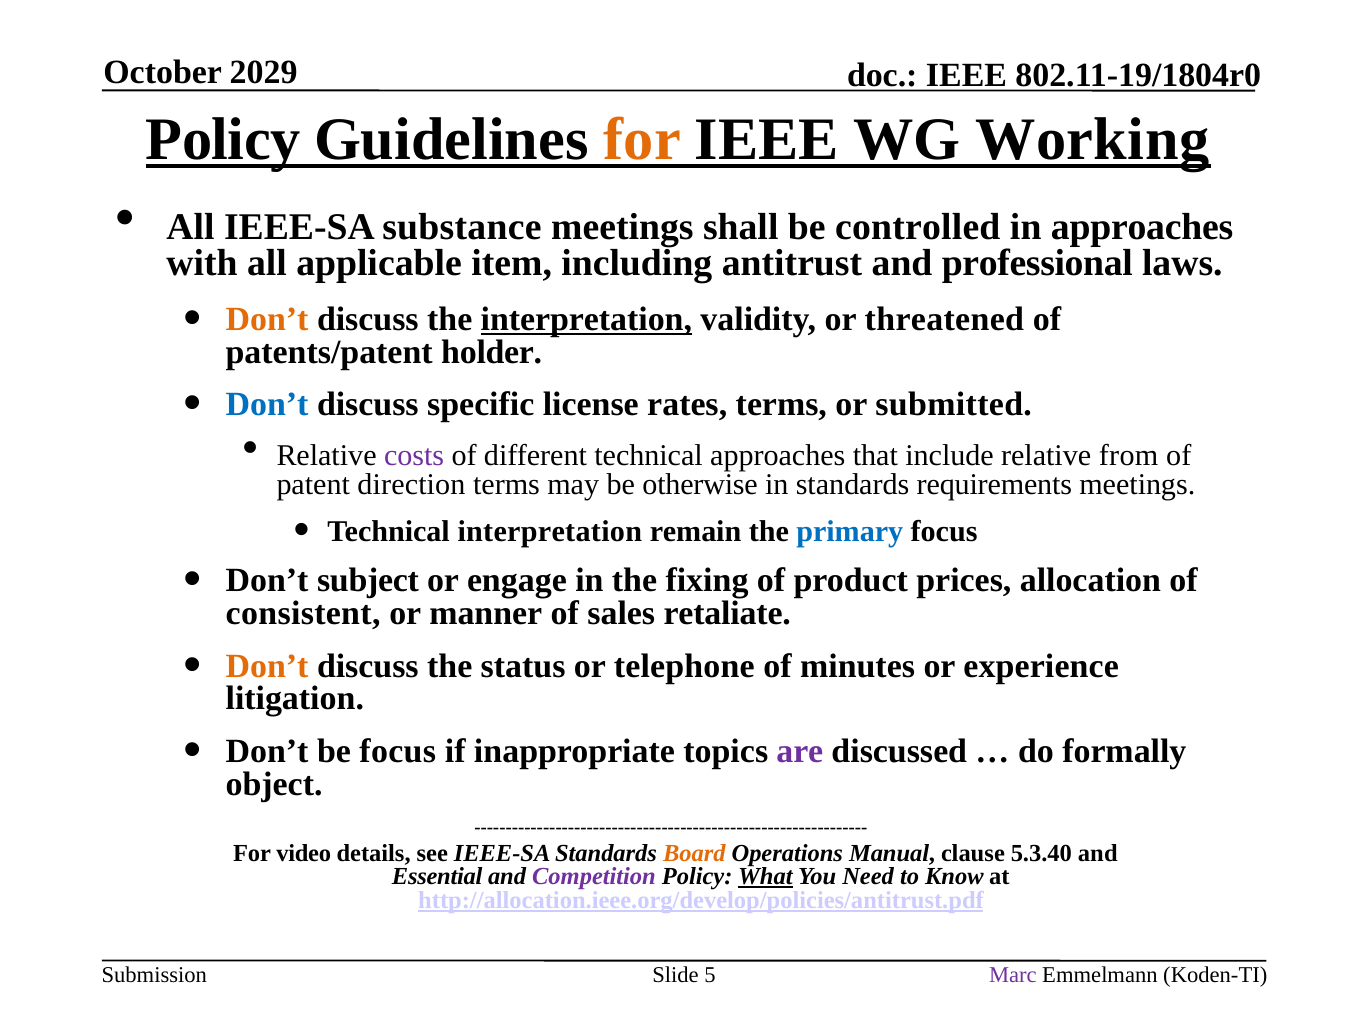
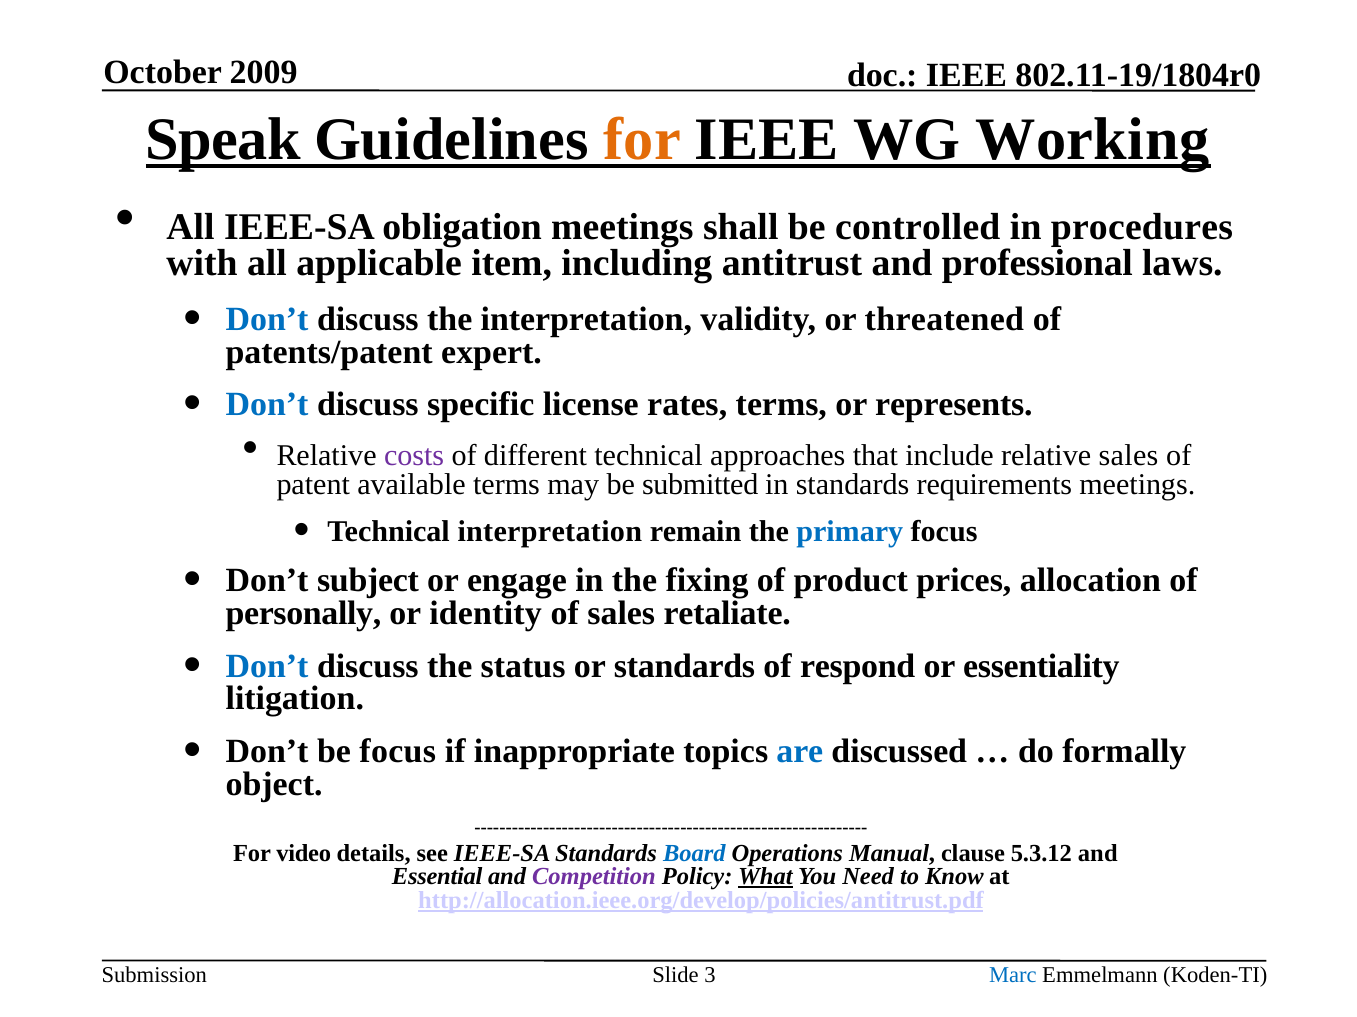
2029: 2029 -> 2009 (264, 72)
Policy: Policy -> Speak (223, 140)
substance: substance -> obligation (462, 227)
in approaches: approaches -> procedures (1142, 227)
Don’t colour: orange -> blue (267, 320)
interpretation underline: present -> none (586, 320)
holder: holder -> expert (492, 352)
submitted: submitted -> represents (954, 405)
relative from: from -> sales (1129, 456)
direction: direction -> available (412, 485)
otherwise: otherwise -> submitted (700, 485)
consistent: consistent -> personally (303, 614)
manner: manner -> identity (486, 614)
Don’t colour: orange -> blue (267, 667)
or telephone: telephone -> standards (685, 667)
minutes: minutes -> respond (858, 667)
experience: experience -> essentiality (1041, 667)
are colour: purple -> blue (800, 752)
Board colour: orange -> blue (694, 854)
5.3.40: 5.3.40 -> 5.3.12 (1041, 854)
5: 5 -> 3 (710, 976)
Marc colour: purple -> blue (1013, 976)
